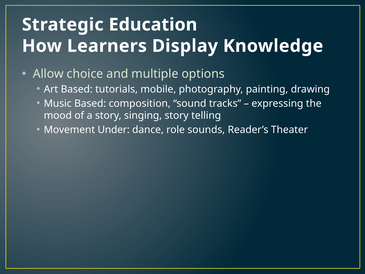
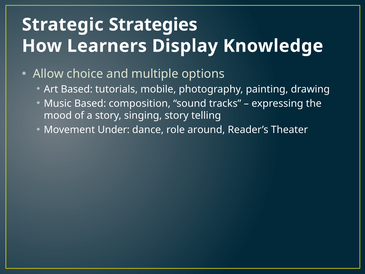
Education: Education -> Strategies (153, 25)
sounds: sounds -> around (206, 130)
